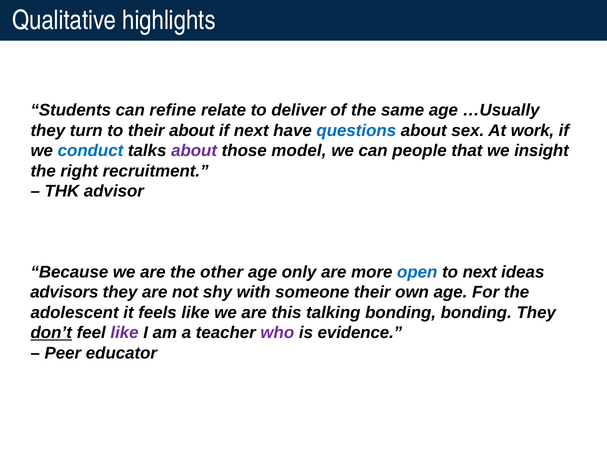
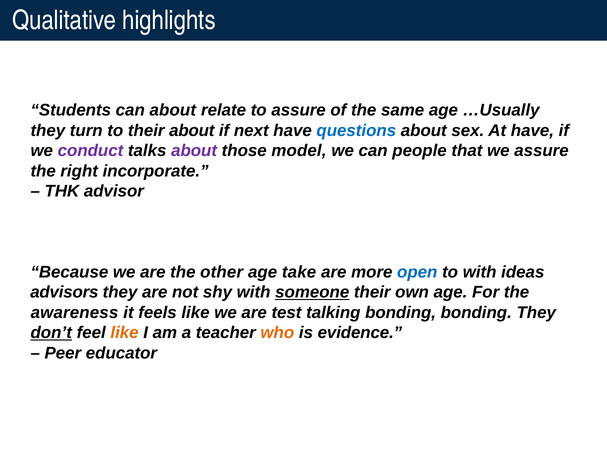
can refine: refine -> about (173, 110)
to deliver: deliver -> assure (299, 110)
At work: work -> have (532, 131)
conduct colour: blue -> purple (90, 151)
we insight: insight -> assure (541, 151)
recruitment: recruitment -> incorporate (156, 171)
only: only -> take (299, 272)
to next: next -> with (480, 272)
someone underline: none -> present (312, 293)
adolescent: adolescent -> awareness (74, 313)
this: this -> test (286, 313)
like colour: purple -> orange (125, 333)
who colour: purple -> orange (277, 333)
